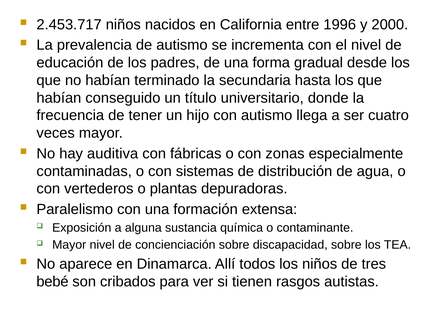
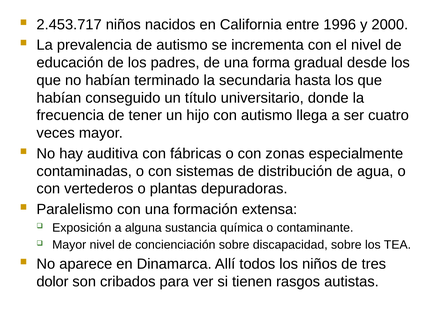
bebé: bebé -> dolor (52, 282)
